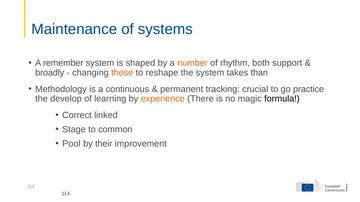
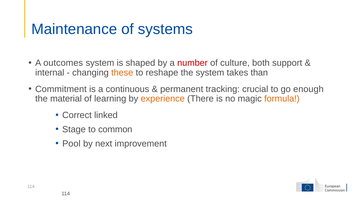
remember: remember -> outcomes (63, 63)
number colour: orange -> red (192, 63)
rhythm: rhythm -> culture (235, 63)
broadly: broadly -> internal (50, 73)
Methodology: Methodology -> Commitment (61, 89)
practice: practice -> enough (308, 89)
develop: develop -> material (66, 99)
formula colour: black -> orange (282, 99)
their: their -> next (104, 144)
